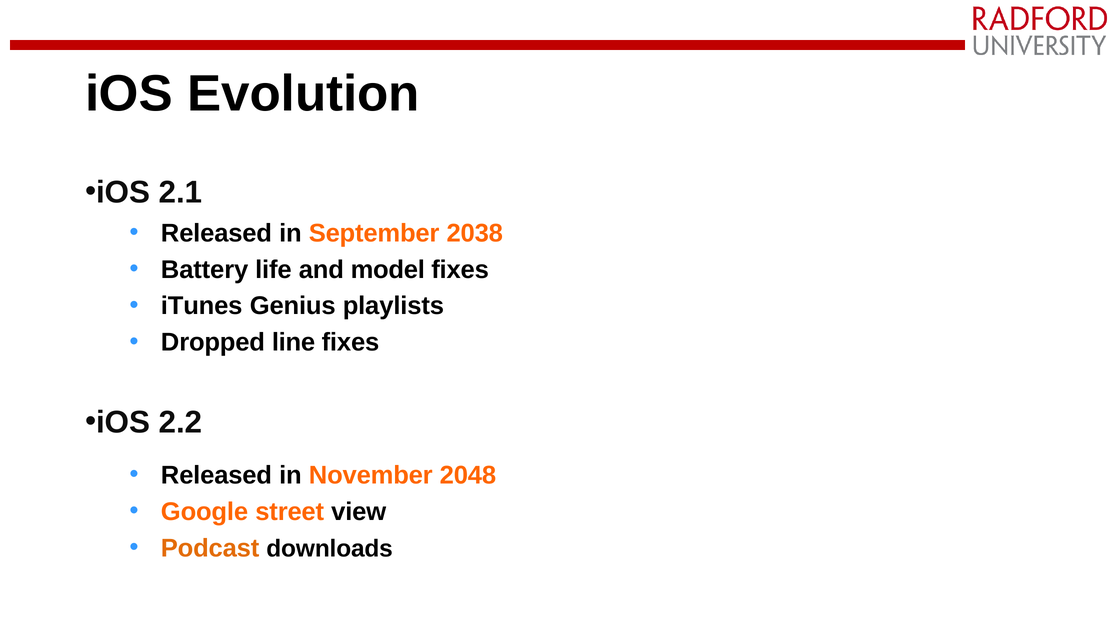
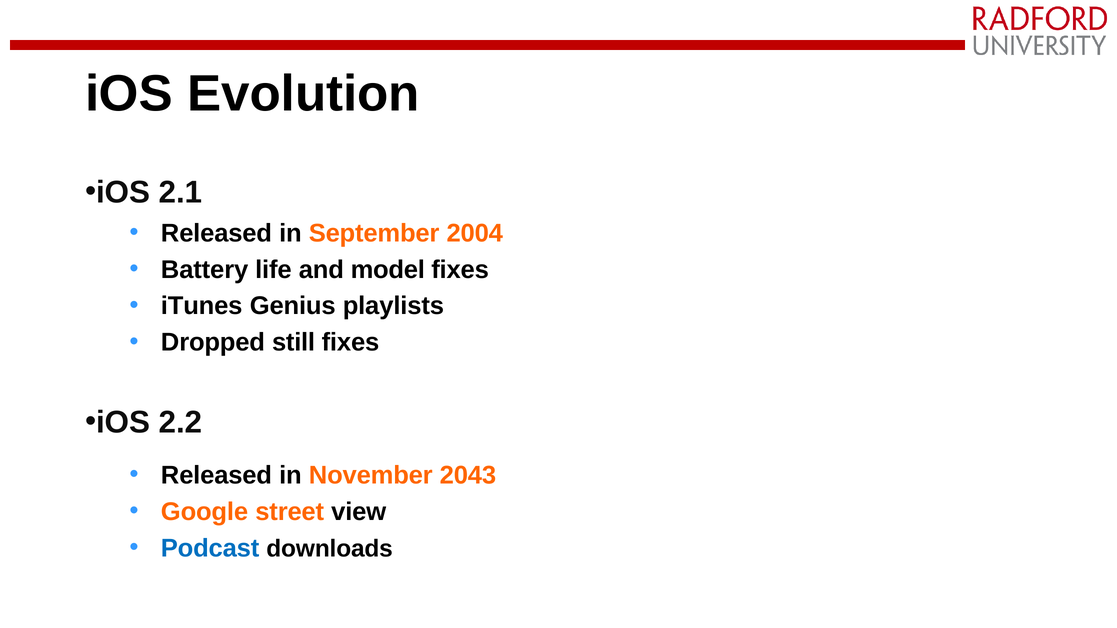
2038: 2038 -> 2004 (475, 233)
line: line -> still (294, 343)
2048: 2048 -> 2043 (468, 476)
Podcast colour: orange -> blue (210, 549)
